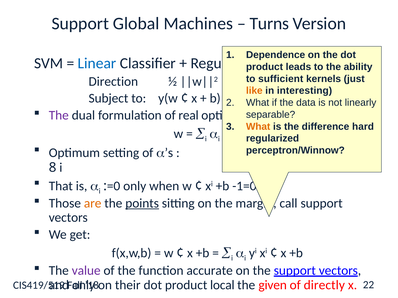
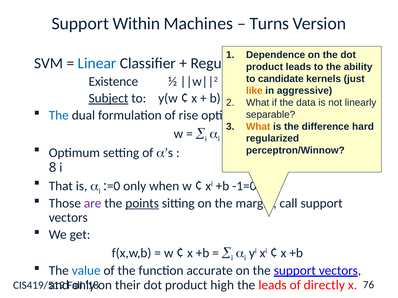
Global: Global -> Within (136, 23)
sufficient: sufficient -> candidate (281, 79)
Direction: Direction -> Existence (113, 82)
interesting: interesting -> aggressive (305, 91)
Subject underline: none -> present (108, 98)
The colour: purple -> blue (59, 115)
real: real -> rise (188, 115)
are colour: orange -> purple (93, 204)
value colour: purple -> blue (86, 271)
local: local -> high (222, 285)
the given: given -> leads (273, 285)
22: 22 -> 76 (369, 285)
